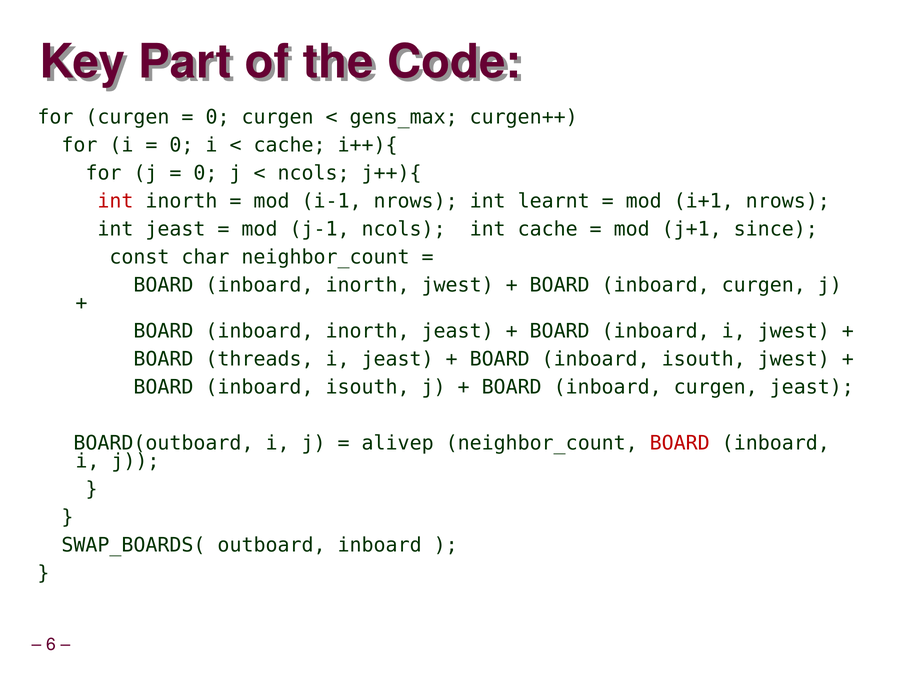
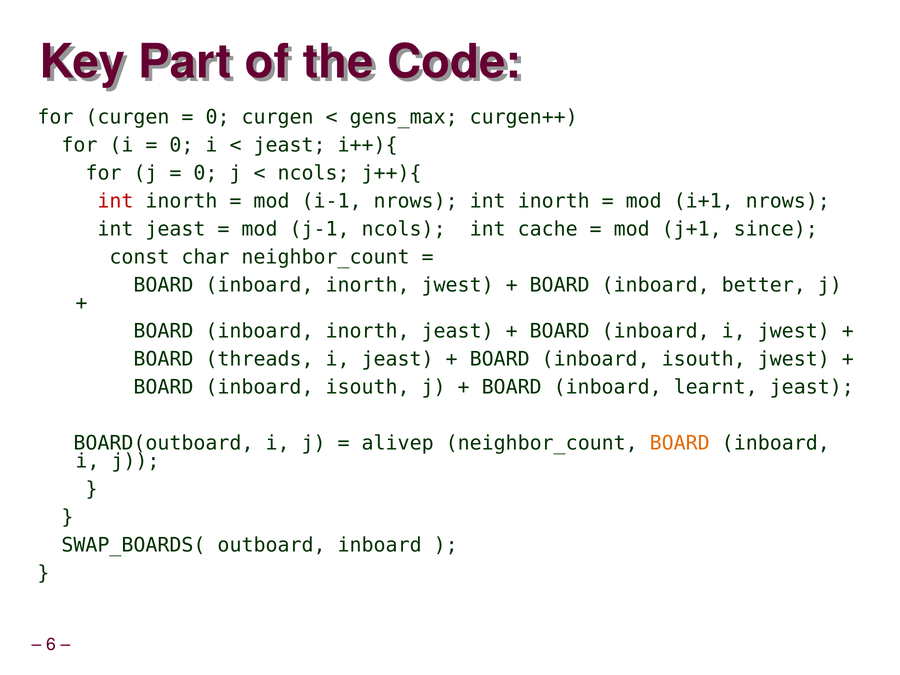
cache: cache -> jeast (290, 145)
nrows int learnt: learnt -> inorth (554, 201)
curgen: curgen -> better (764, 285)
curgen: curgen -> learnt (716, 387)
BOARD colour: red -> orange (680, 443)
